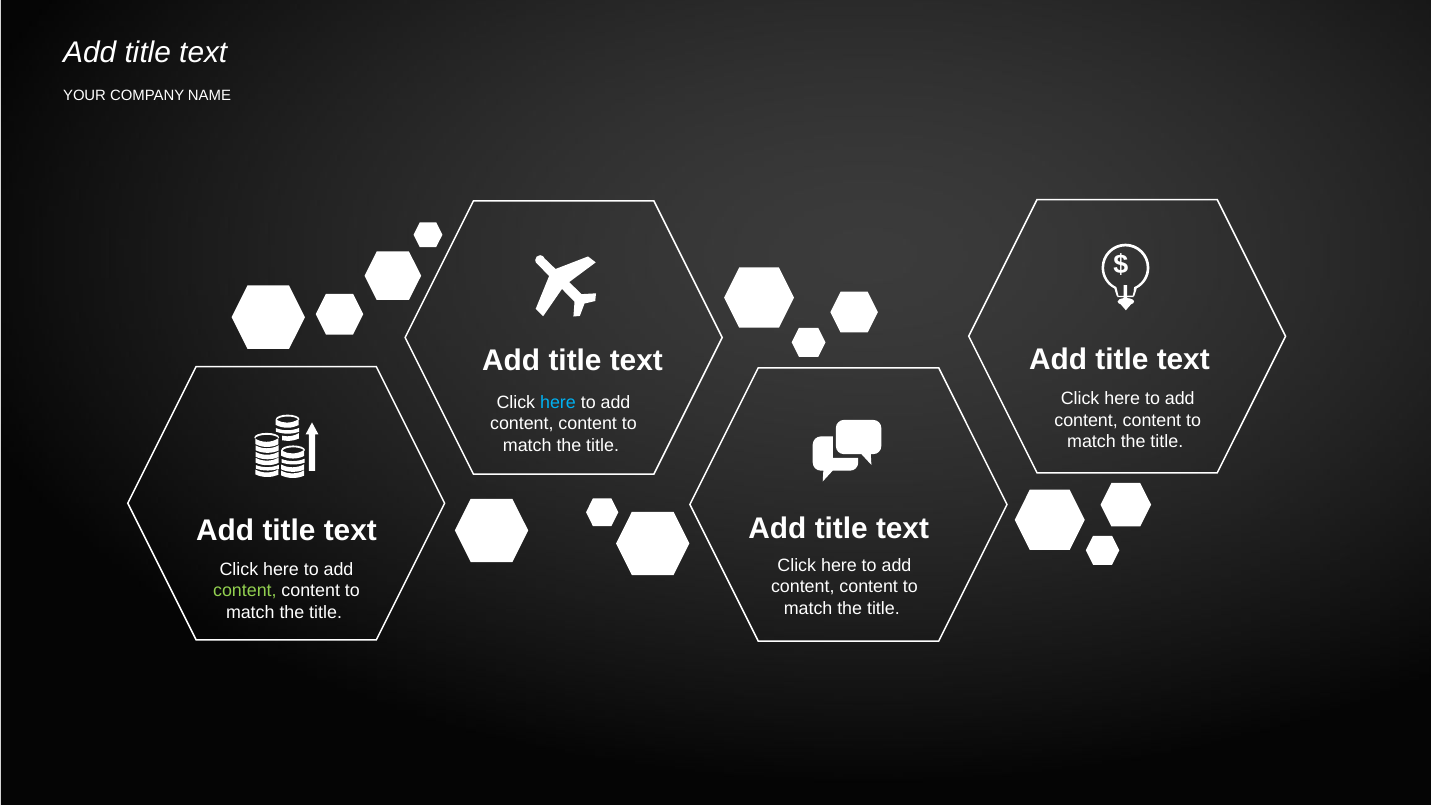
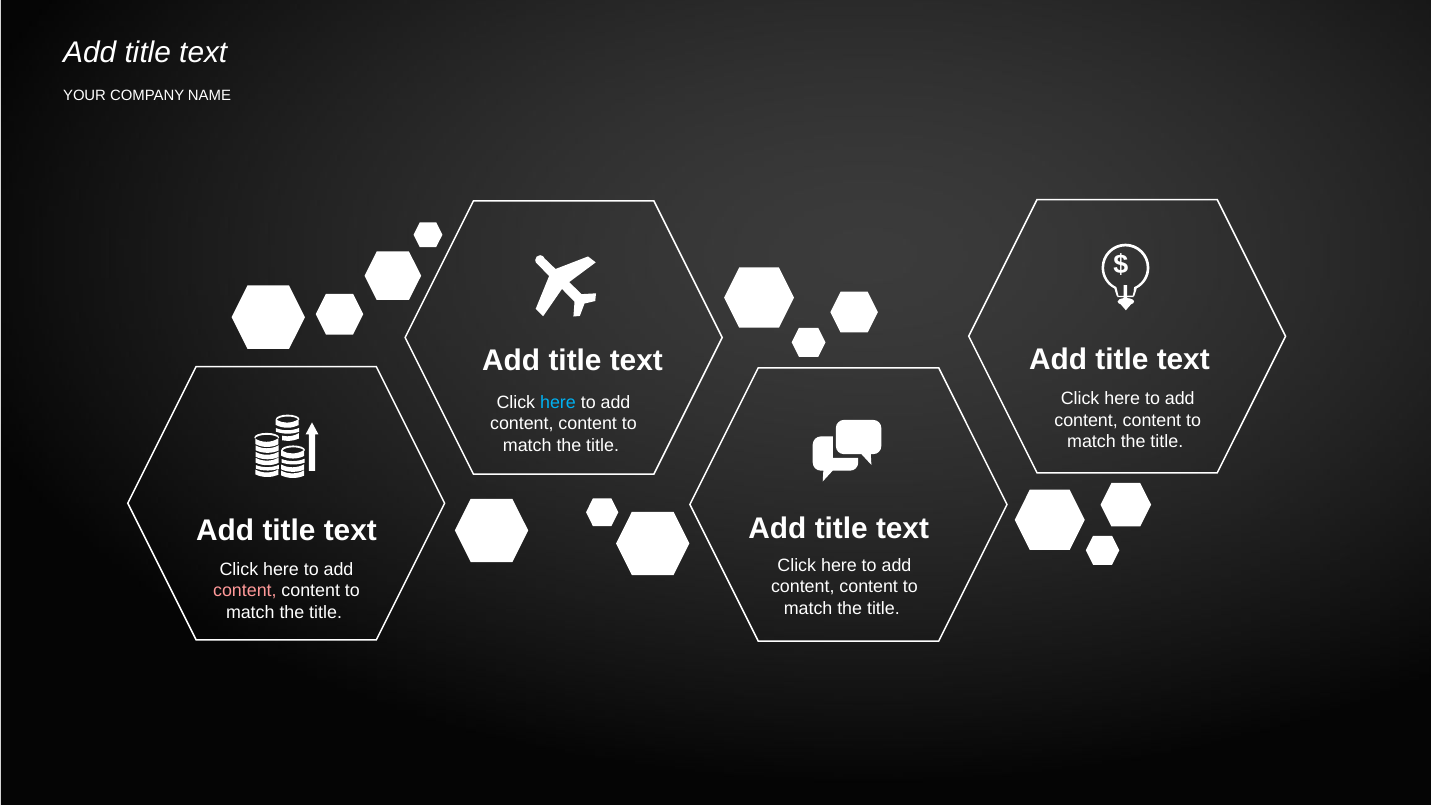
content colour: light green -> pink (245, 591)
